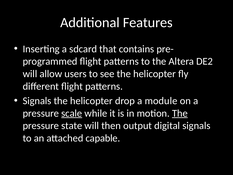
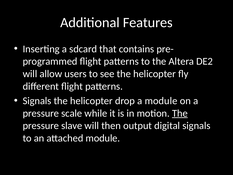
scale underline: present -> none (72, 113)
state: state -> slave (72, 126)
attached capable: capable -> module (103, 138)
